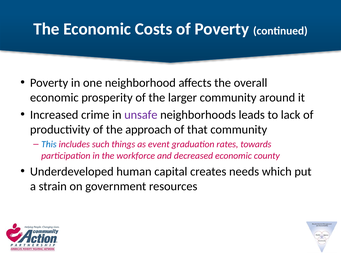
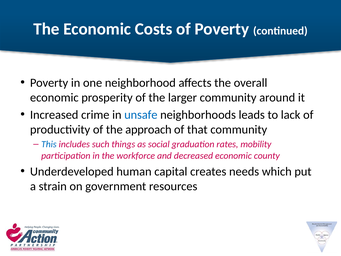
unsafe colour: purple -> blue (141, 115)
event: event -> social (159, 144)
towards: towards -> mobility (256, 144)
